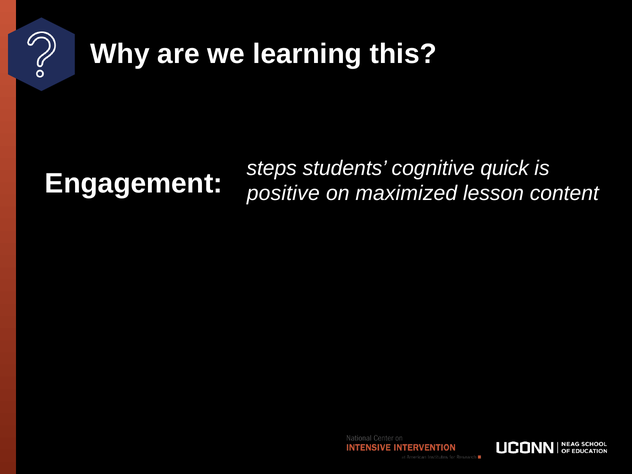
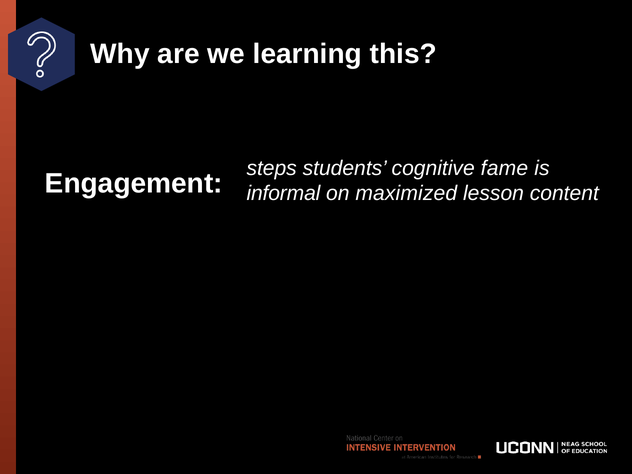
quick: quick -> fame (504, 168)
positive: positive -> informal (283, 194)
